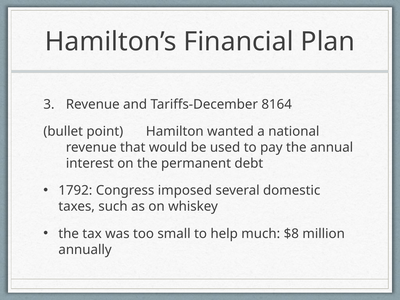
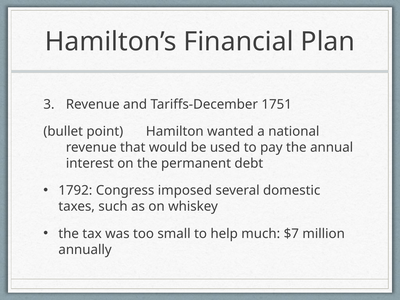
8164: 8164 -> 1751 (277, 104)
$8: $8 -> $7 (291, 234)
